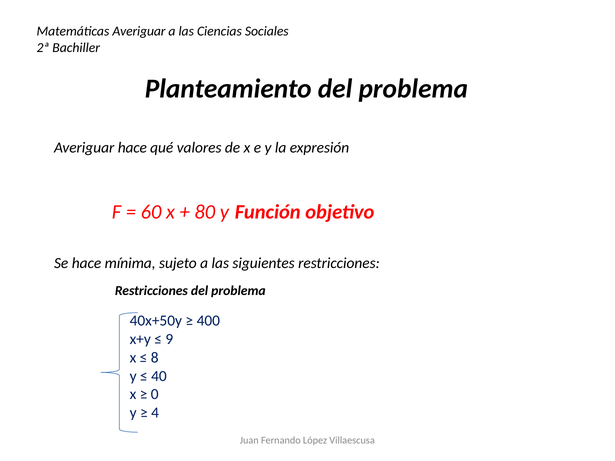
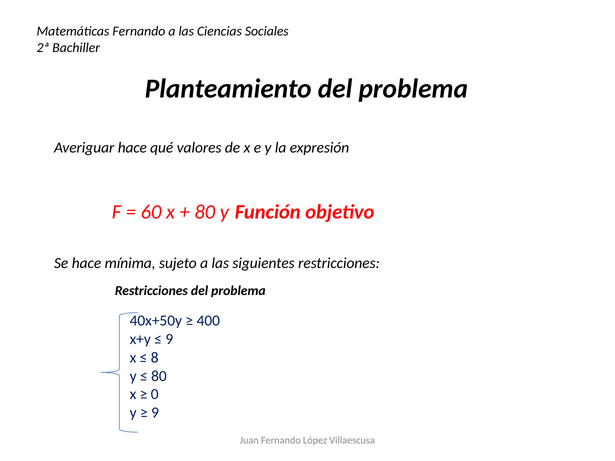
Matemáticas Averiguar: Averiguar -> Fernando (139, 31)
40: 40 -> 80 (159, 376)
4: 4 -> 9 (155, 413)
